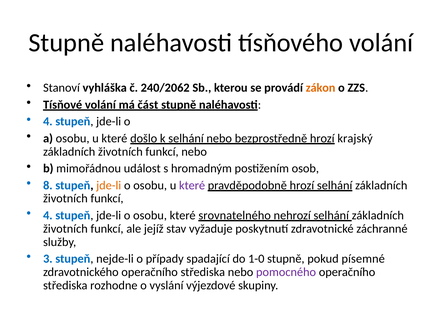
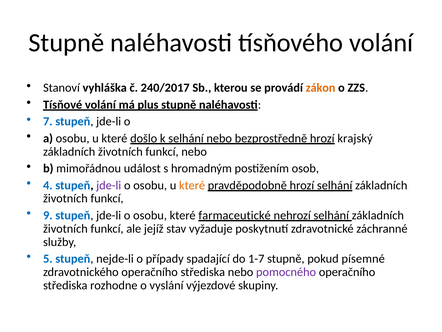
240/2062: 240/2062 -> 240/2017 (165, 88)
část: část -> plus (148, 105)
4: 4 -> 7 (48, 121)
8: 8 -> 4 (48, 185)
jde-li colour: orange -> purple (109, 185)
které colour: purple -> orange (192, 185)
4: 4 -> 9 (48, 215)
srovnatelného: srovnatelného -> farmaceutické (235, 215)
3: 3 -> 5 (48, 258)
1-0: 1-0 -> 1-7 (256, 258)
